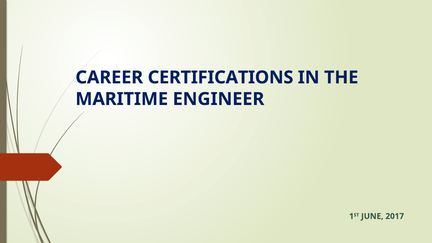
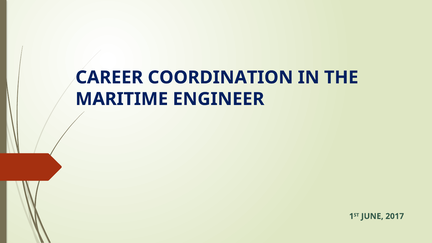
CERTIFICATIONS: CERTIFICATIONS -> COORDINATION (220, 77)
